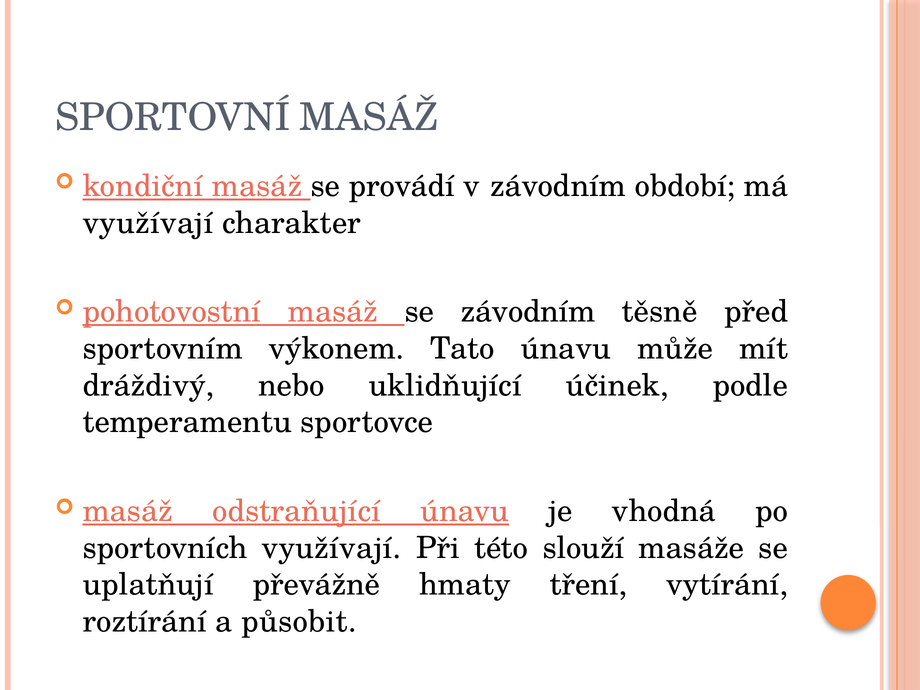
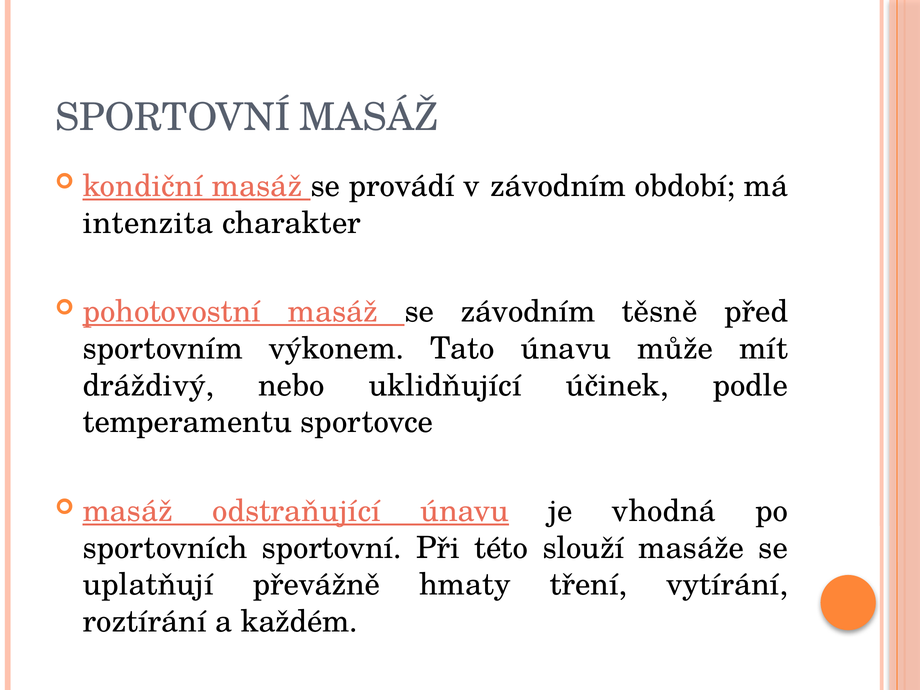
využívají: využívají -> intenzita (148, 223)
sportovních využívají: využívají -> sportovní (332, 548)
působit: působit -> každém (299, 622)
